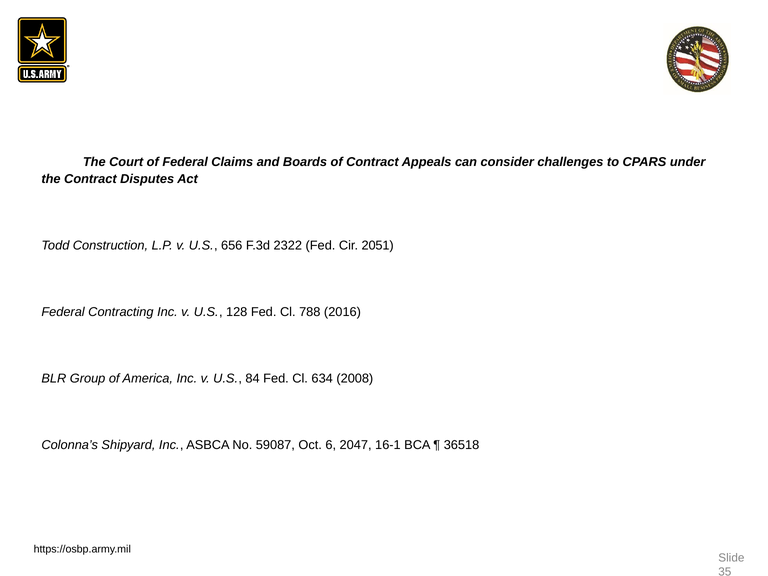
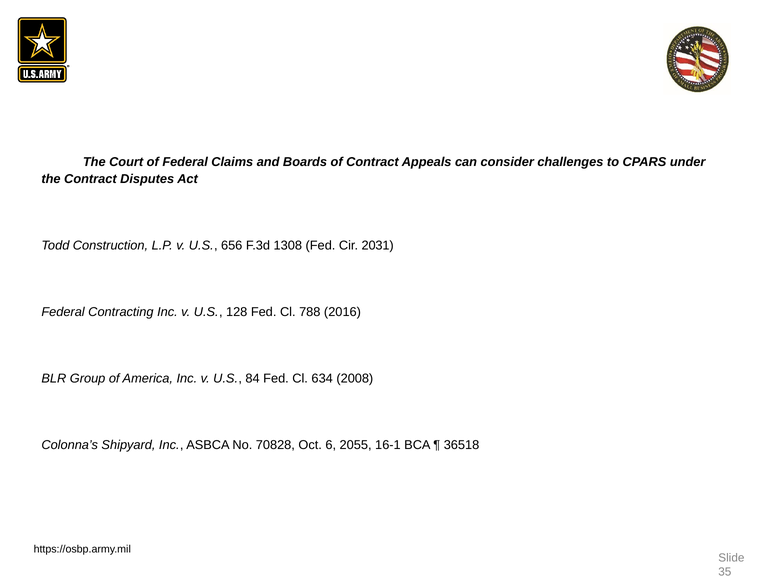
2322: 2322 -> 1308 (288, 245)
2051: 2051 -> 2031 (378, 245)
59087: 59087 -> 70828 (275, 445)
2047: 2047 -> 2055 (356, 445)
